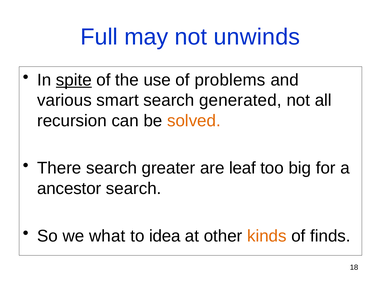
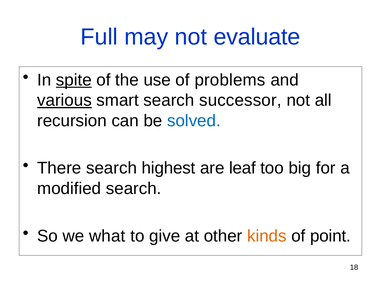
unwinds: unwinds -> evaluate (257, 37)
various underline: none -> present (64, 100)
generated: generated -> successor (240, 100)
solved colour: orange -> blue (194, 121)
greater: greater -> highest (169, 168)
ancestor: ancestor -> modified (69, 188)
idea: idea -> give (165, 236)
finds: finds -> point (330, 236)
